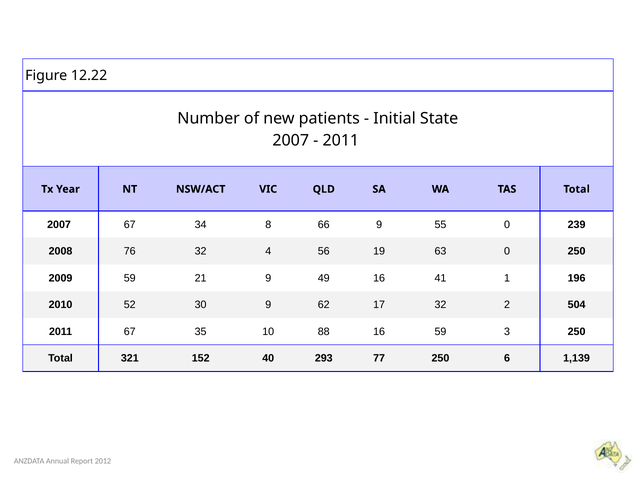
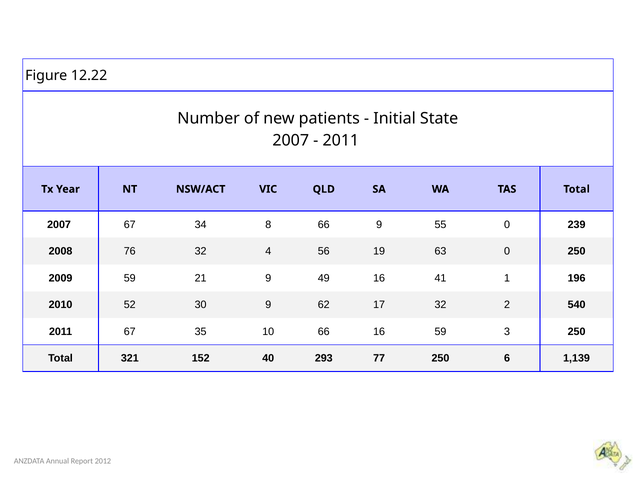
504: 504 -> 540 (577, 305)
10 88: 88 -> 66 (324, 331)
